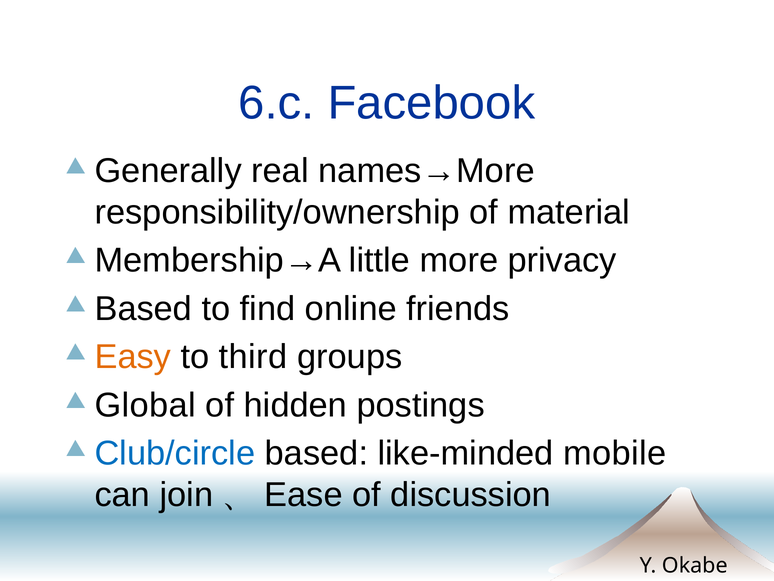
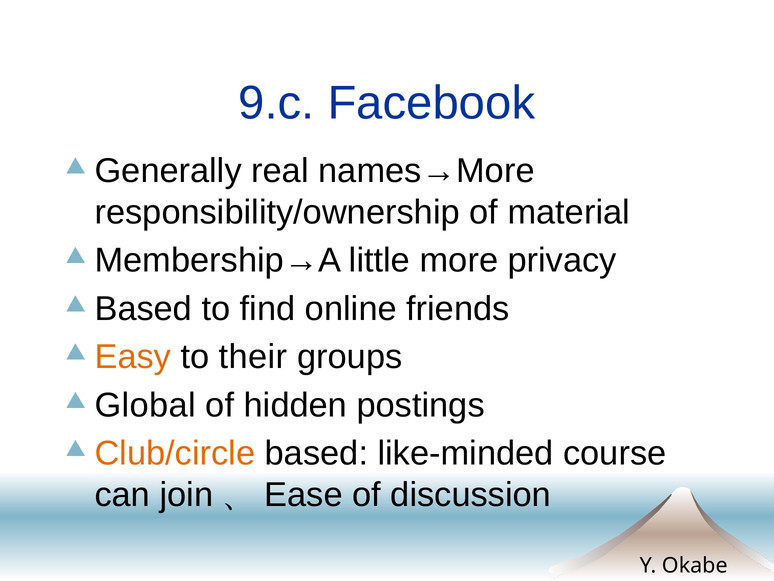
6.c: 6.c -> 9.c (276, 103)
third: third -> their (253, 357)
Club/circle colour: blue -> orange (175, 453)
mobile: mobile -> course (615, 453)
